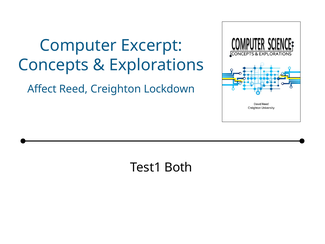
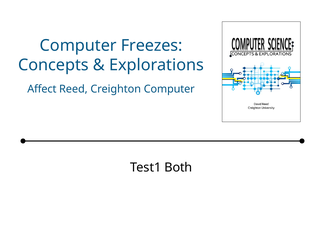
Excerpt: Excerpt -> Freezes (152, 46)
Creighton Lockdown: Lockdown -> Computer (169, 89)
